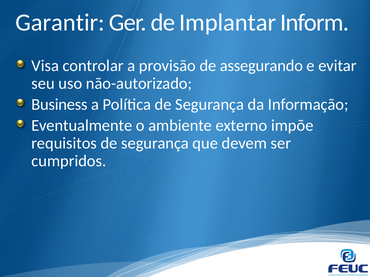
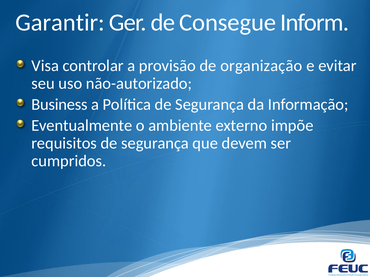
Implantar: Implantar -> Consegue (228, 22)
assegurando: assegurando -> organização (261, 66)
